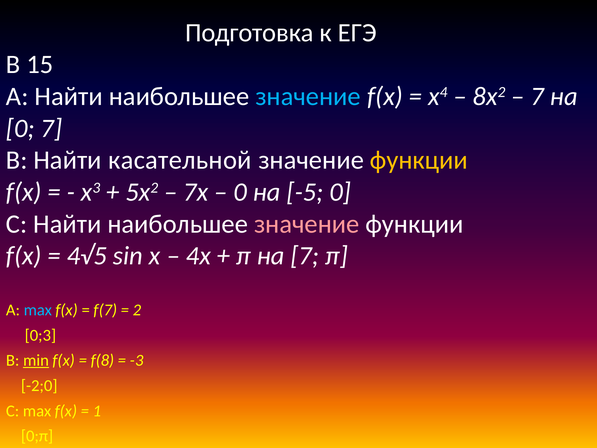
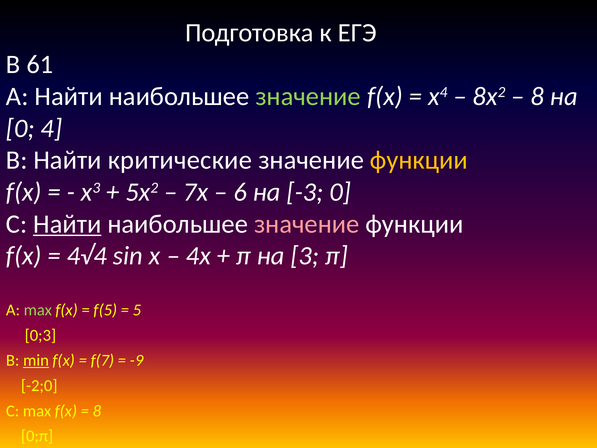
15: 15 -> 61 (40, 64)
значение colour: light blue -> light green (308, 96)
7: 7 -> 8 (537, 96)
0 7: 7 -> 4 (51, 128)
касательной: касательной -> критические (180, 160)
0: 0 -> 6 (240, 192)
-5: -5 -> -3 (305, 192)
Найти underline: none -> present (67, 224)
4√5: 4√5 -> 4√4 (87, 256)
на 7: 7 -> 3 (305, 256)
max colour: light blue -> light green (38, 310)
f(7: f(7 -> f(5 (105, 310)
2: 2 -> 5 (137, 310)
f(8: f(8 -> f(7 (102, 360)
-3: -3 -> -9 (137, 360)
1: 1 -> 8 (97, 411)
